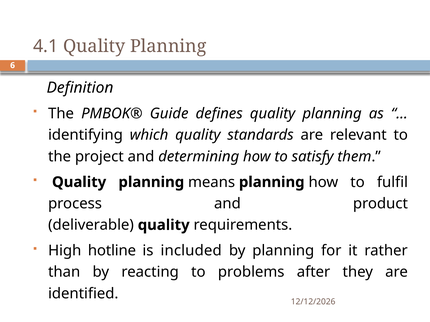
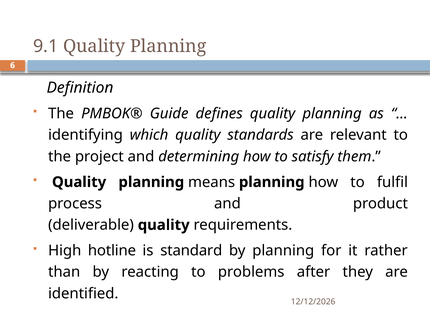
4.1: 4.1 -> 9.1 (46, 46)
included: included -> standard (191, 251)
